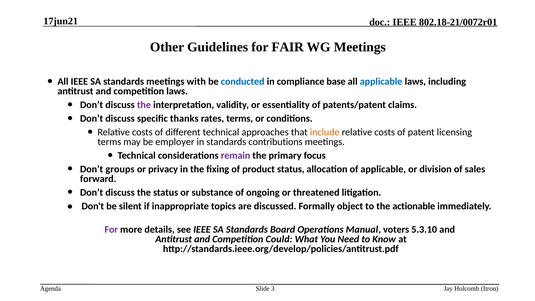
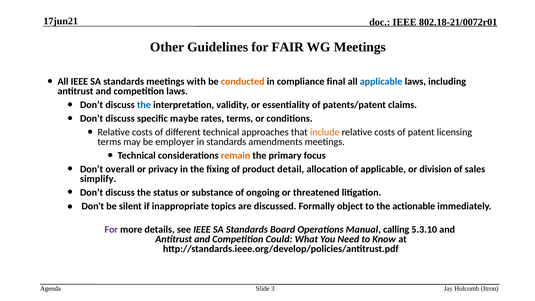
conducted colour: blue -> orange (243, 82)
base: base -> final (336, 82)
the colour: purple -> blue (144, 105)
thanks: thanks -> maybe (184, 119)
contributions: contributions -> amendments (275, 142)
remain colour: purple -> orange (236, 156)
groups: groups -> overall (120, 169)
product status: status -> detail (291, 169)
forward: forward -> simplify (98, 179)
voters: voters -> calling (396, 229)
